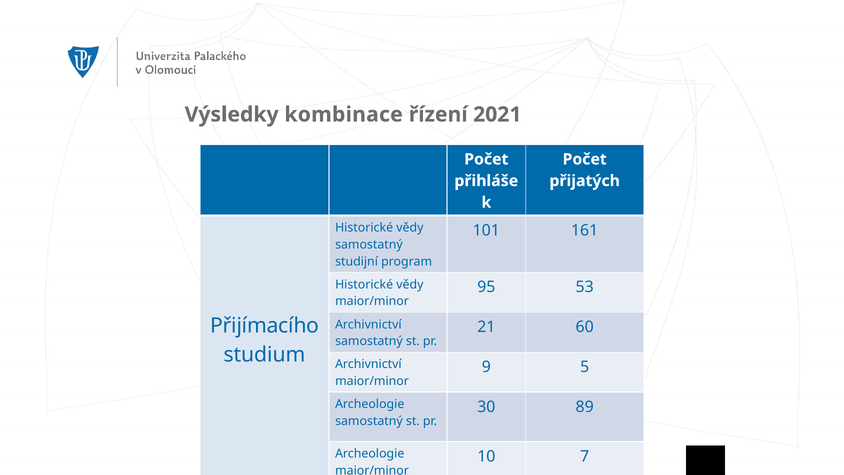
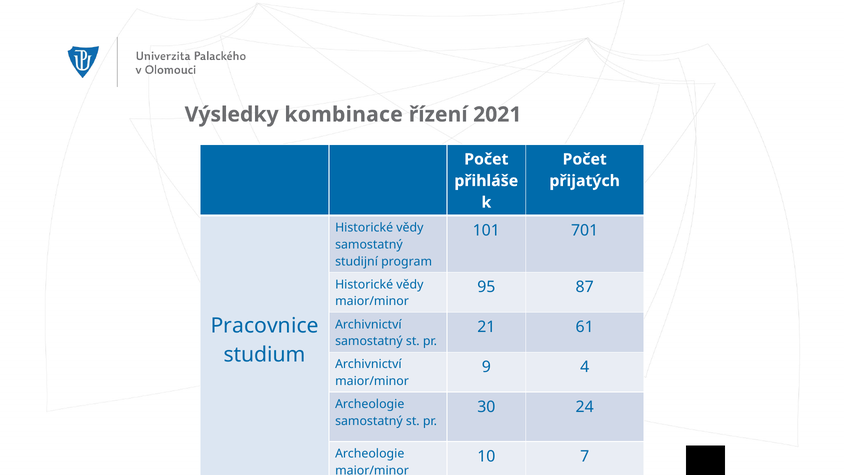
161: 161 -> 701 (585, 230)
53: 53 -> 87 (585, 287)
Přijímacího: Přijímacího -> Pracovnice (265, 326)
60: 60 -> 61 (585, 327)
5: 5 -> 4 (585, 367)
89: 89 -> 24 (585, 407)
